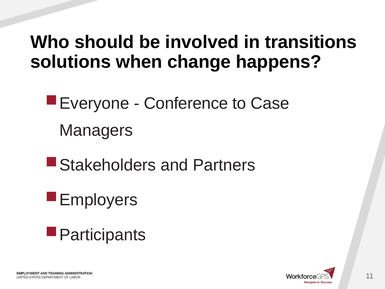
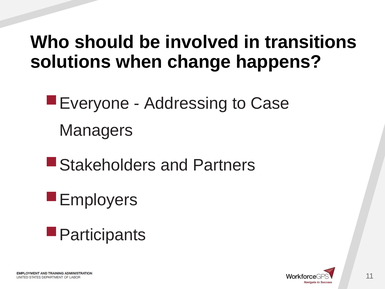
Conference: Conference -> Addressing (186, 103)
